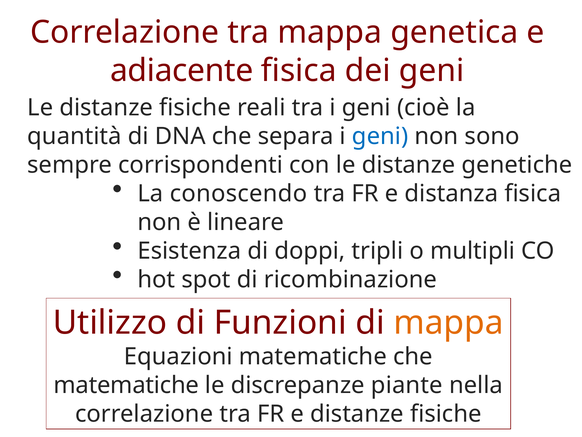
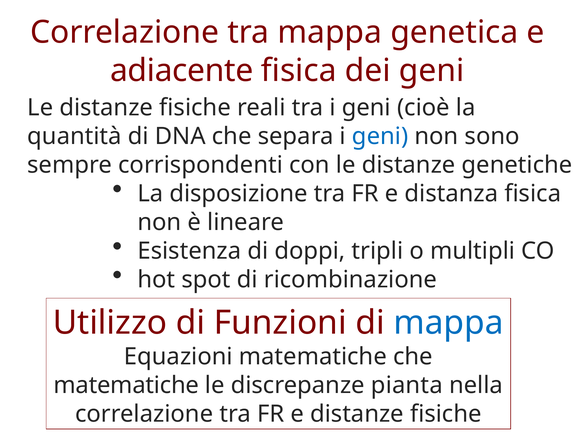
conoscendo: conoscendo -> disposizione (239, 193)
mappa colour: orange -> blue (448, 323)
piante: piante -> pianta (407, 385)
